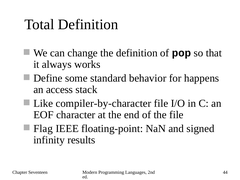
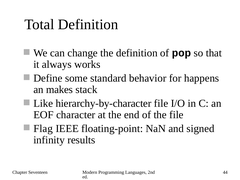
access: access -> makes (60, 90)
compiler-by-character: compiler-by-character -> hierarchy-by-character (104, 103)
